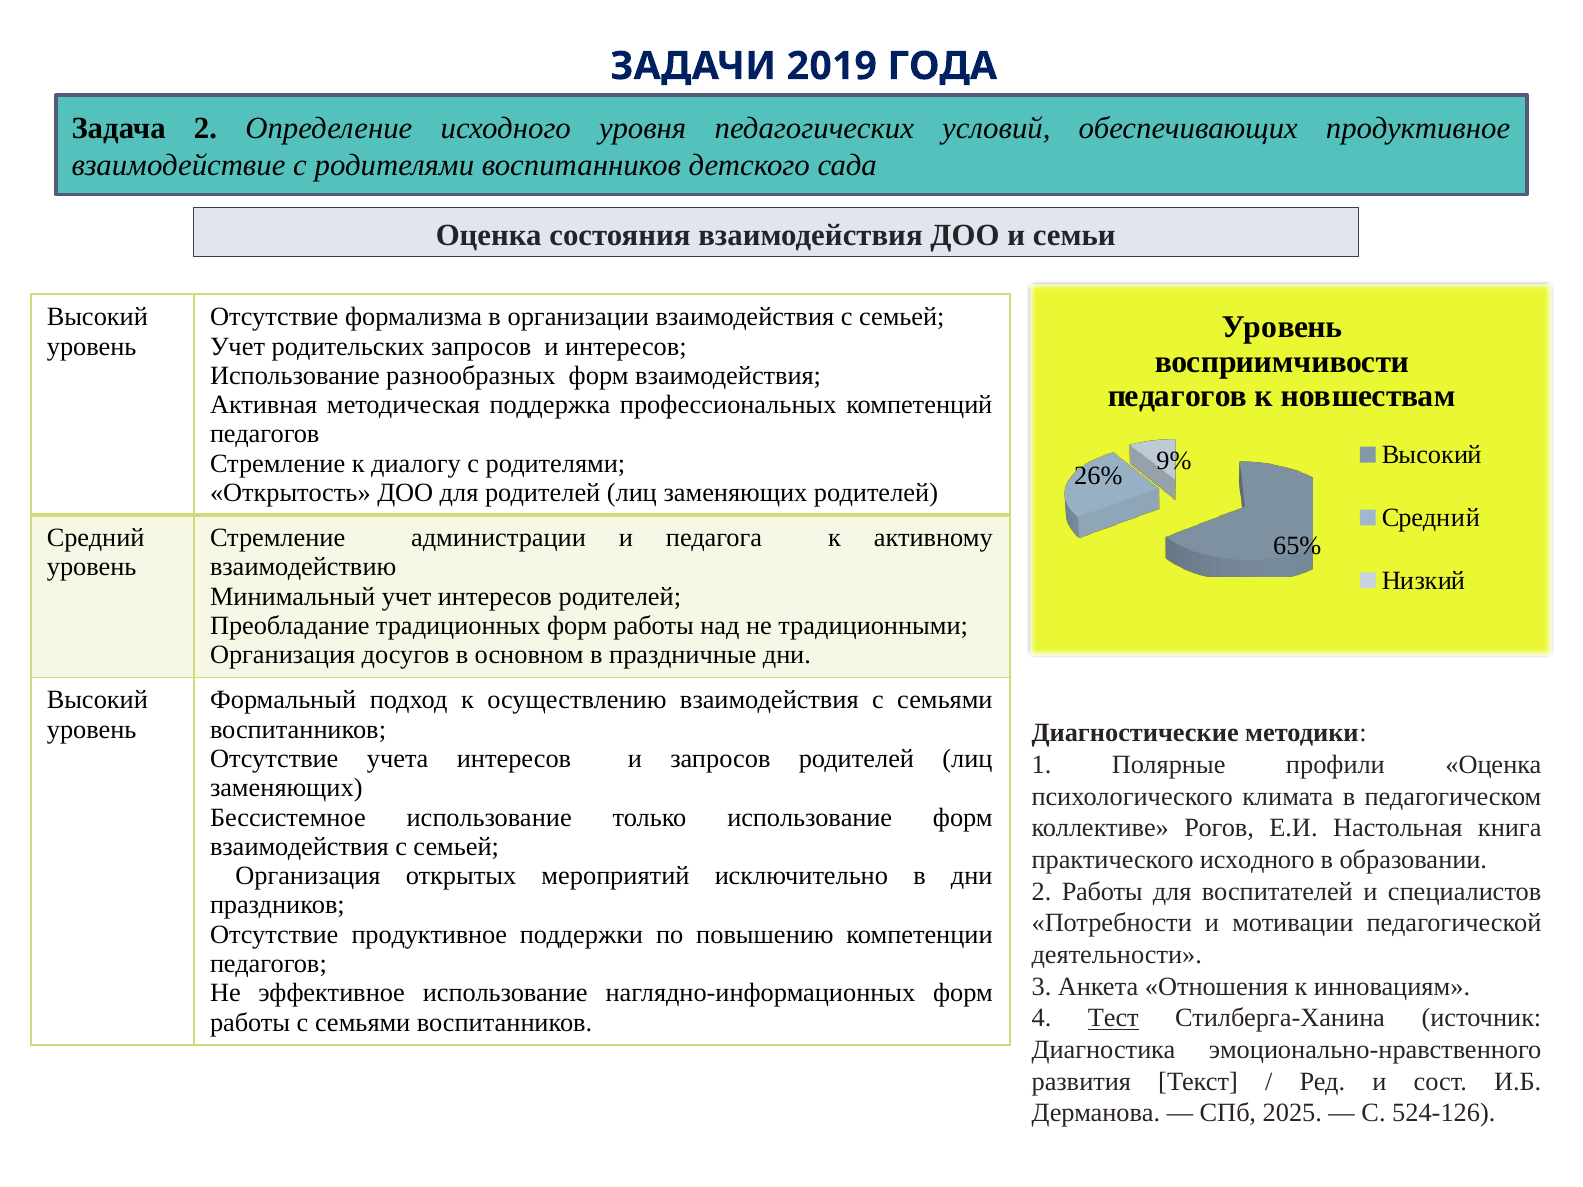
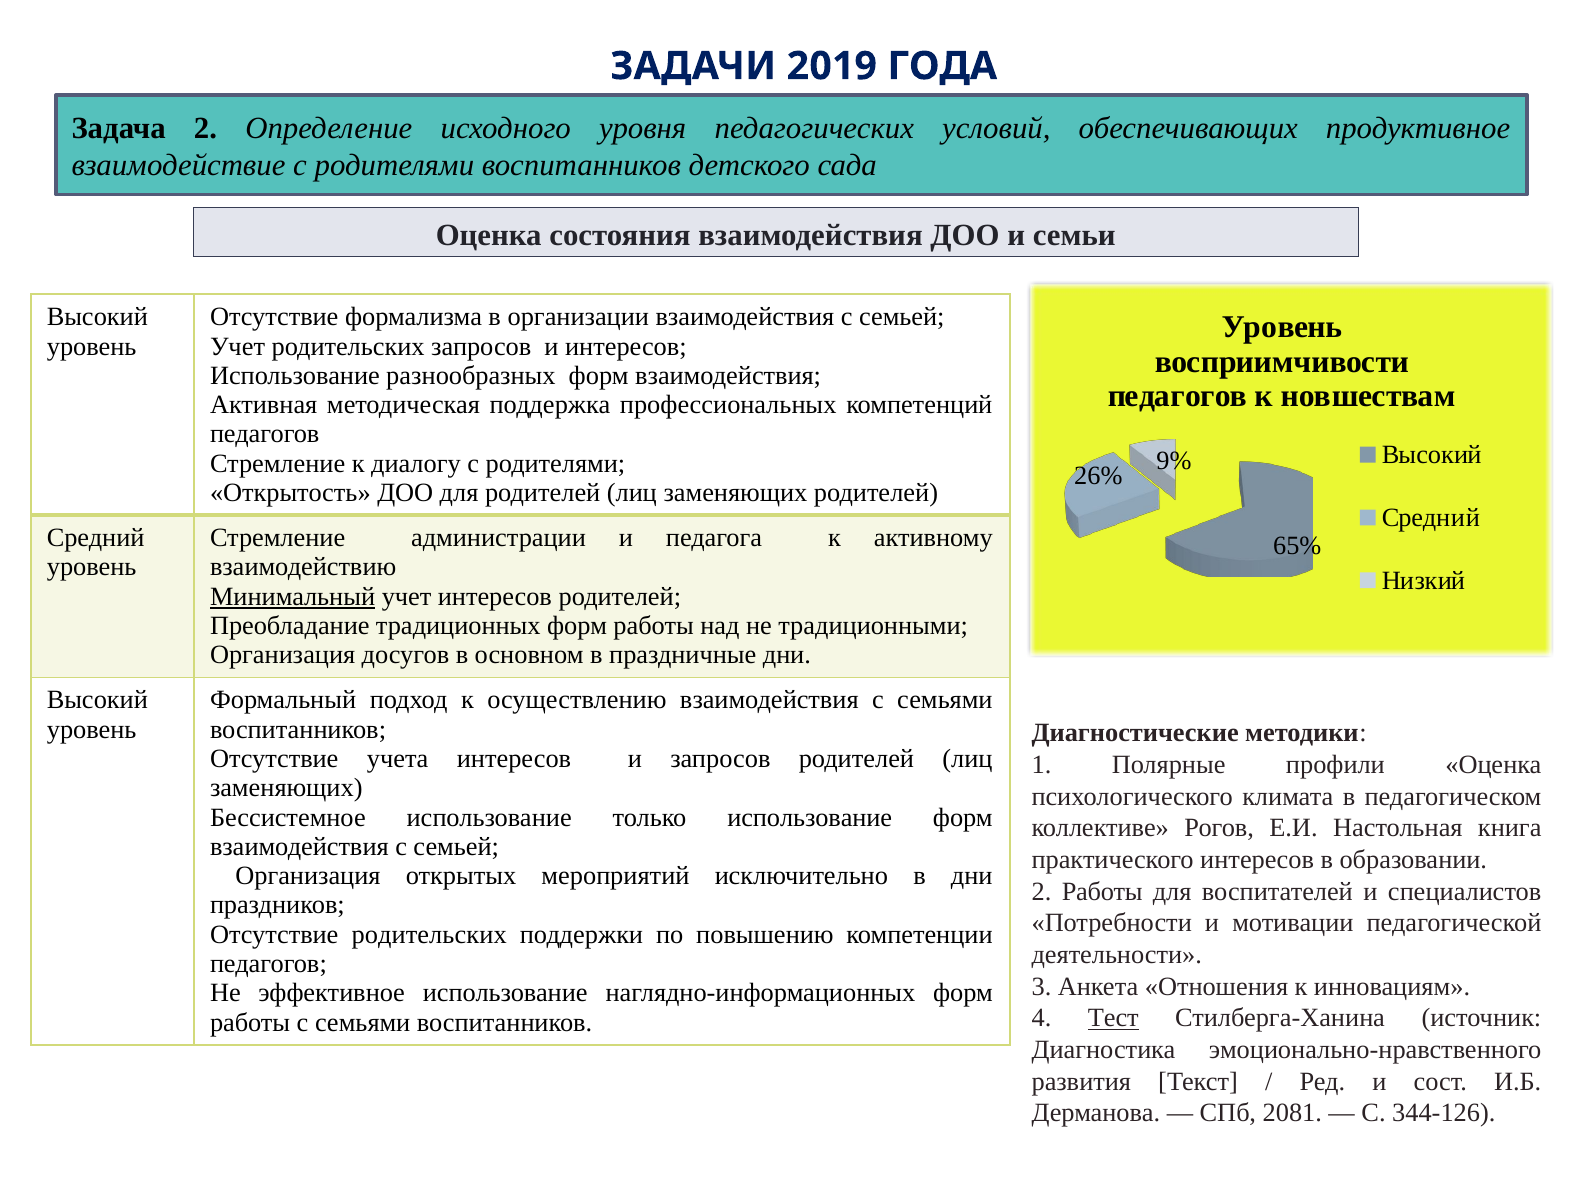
Минимальный underline: none -> present (293, 597)
практического исходного: исходного -> интересов (1257, 860)
Отсутствие продуктивное: продуктивное -> родительских (429, 935)
2025: 2025 -> 2081 (1292, 1113)
524-126: 524-126 -> 344-126 (1444, 1113)
